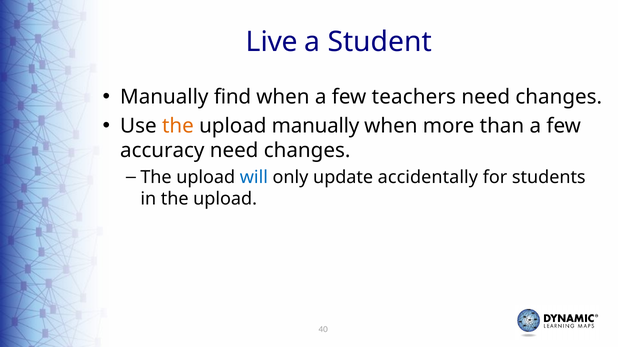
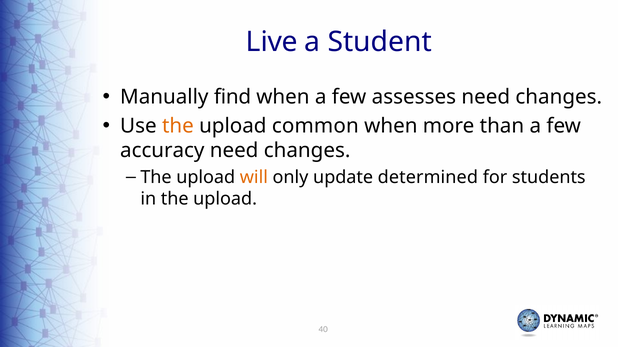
teachers: teachers -> assesses (414, 97)
upload manually: manually -> common (315, 126)
will colour: blue -> orange (254, 177)
accidentally: accidentally -> determined (428, 177)
